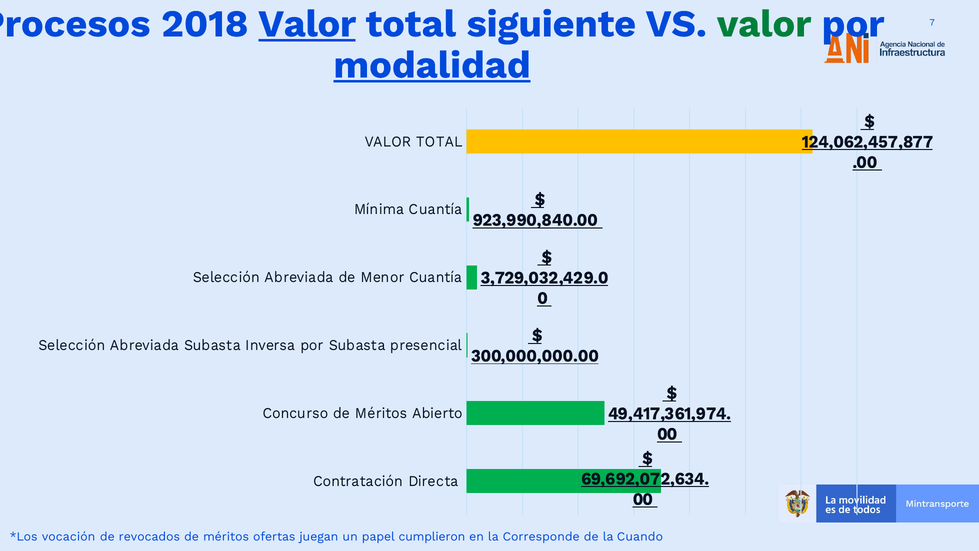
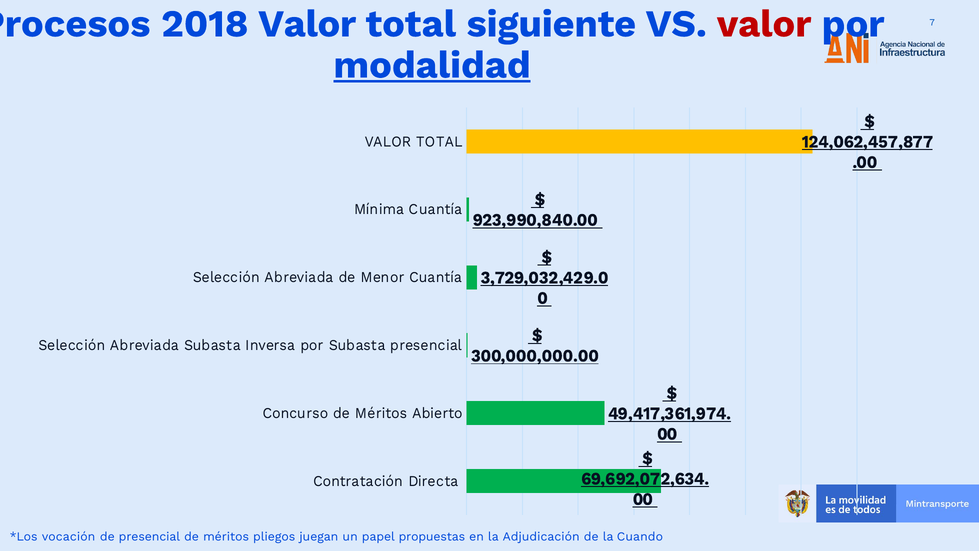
Valor underline: present -> none (307, 24)
valor colour: green -> red (764, 24)
de revocados: revocados -> presencial (149, 536)
ofertas: ofertas -> pliegos (274, 536)
cumplieron: cumplieron -> propuestas (432, 536)
Corresponde: Corresponde -> Adjudicación (541, 536)
